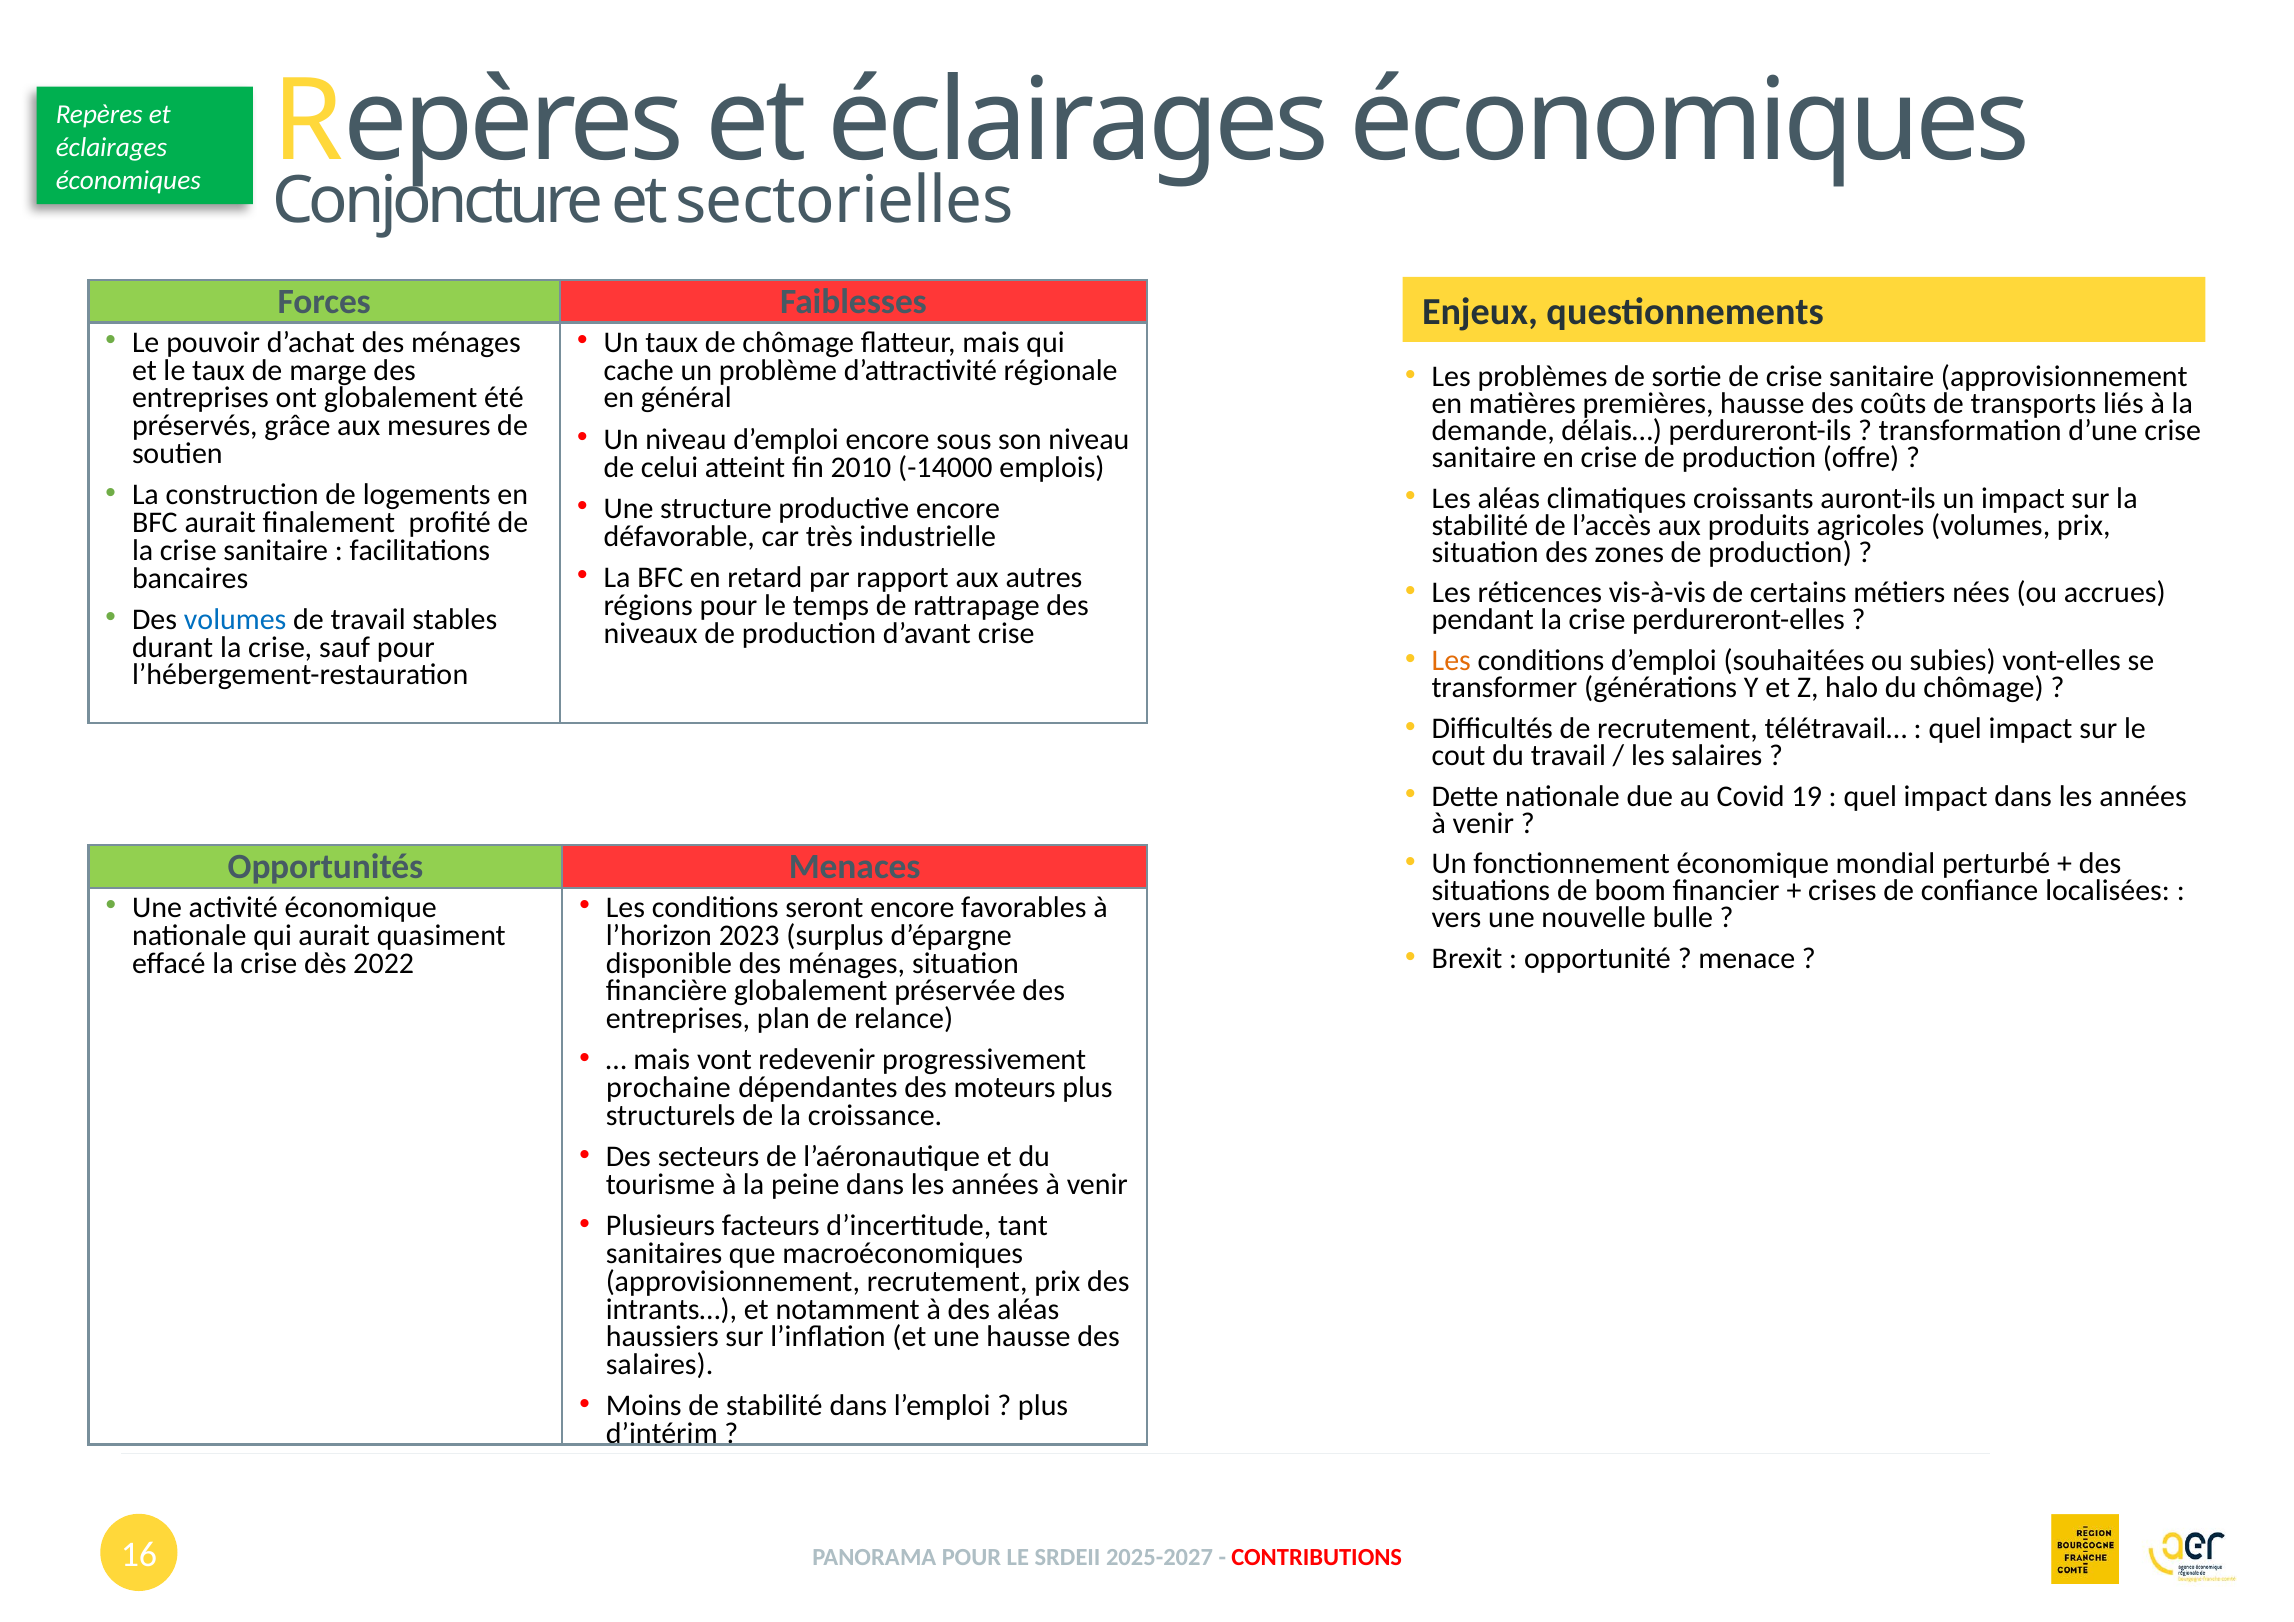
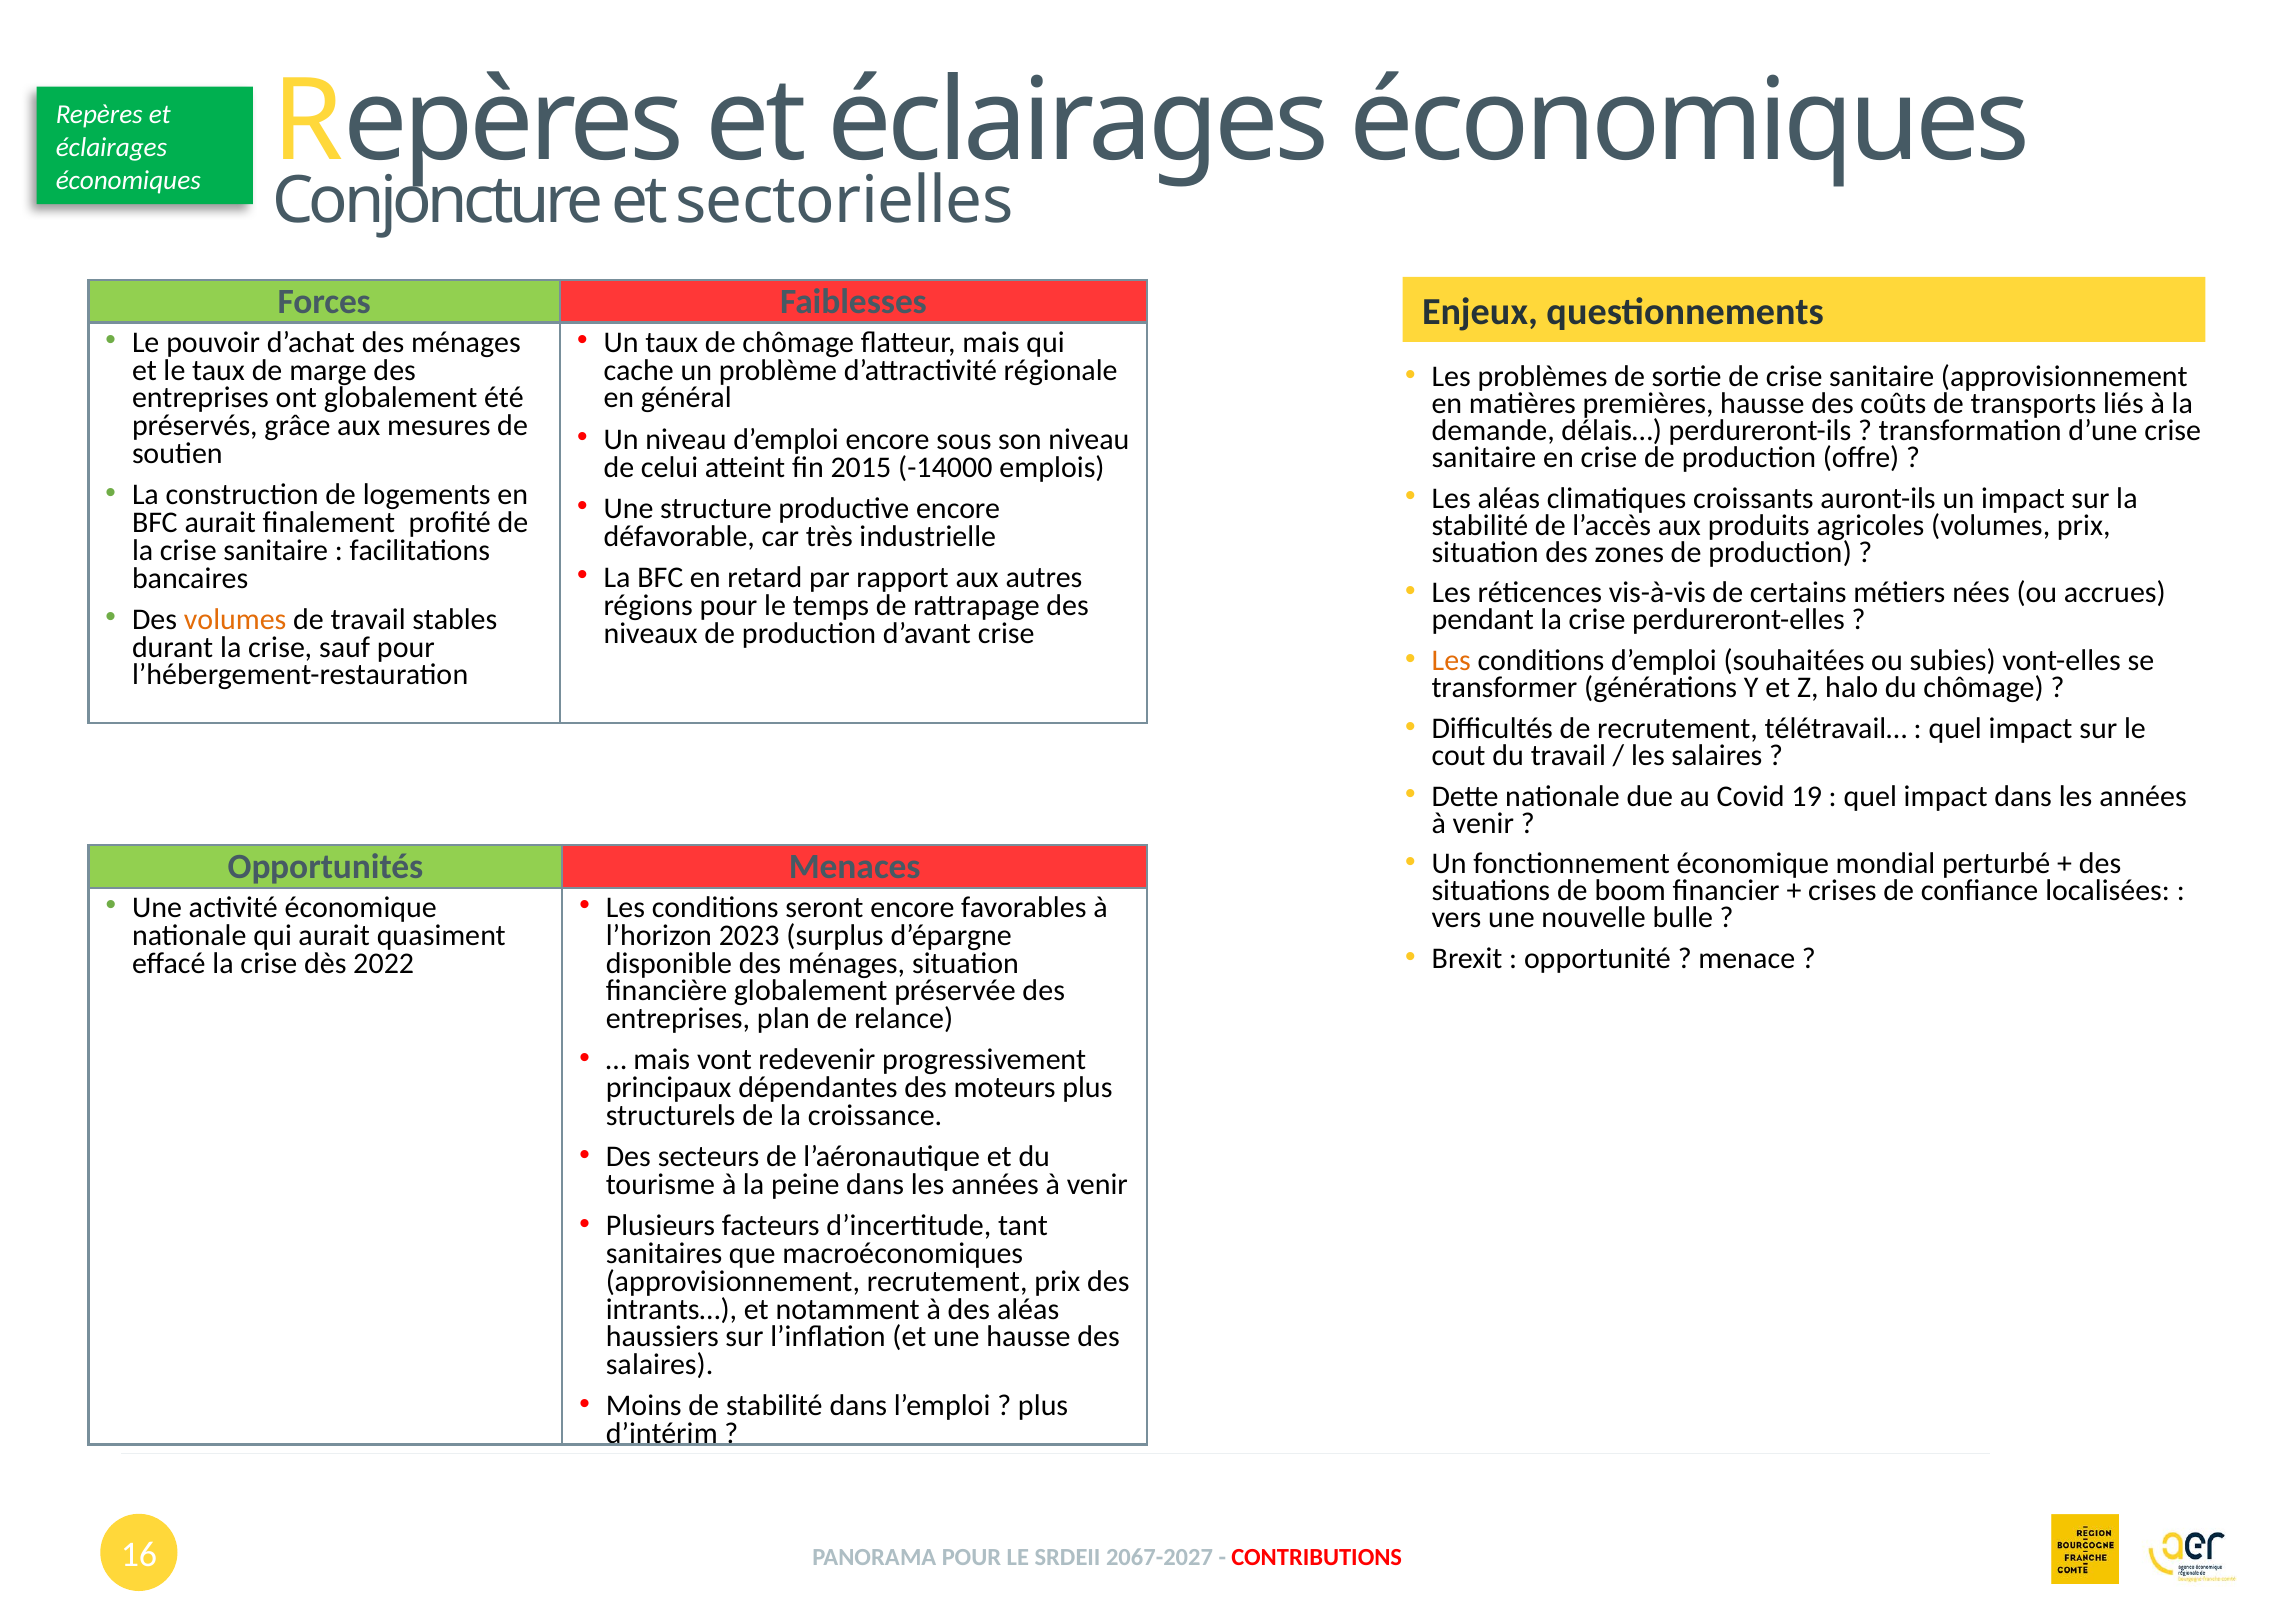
2010: 2010 -> 2015 (861, 467)
volumes colour: blue -> orange (235, 620)
prochaine: prochaine -> principaux (669, 1088)
2025-2027: 2025-2027 -> 2067-2027 (1160, 1558)
